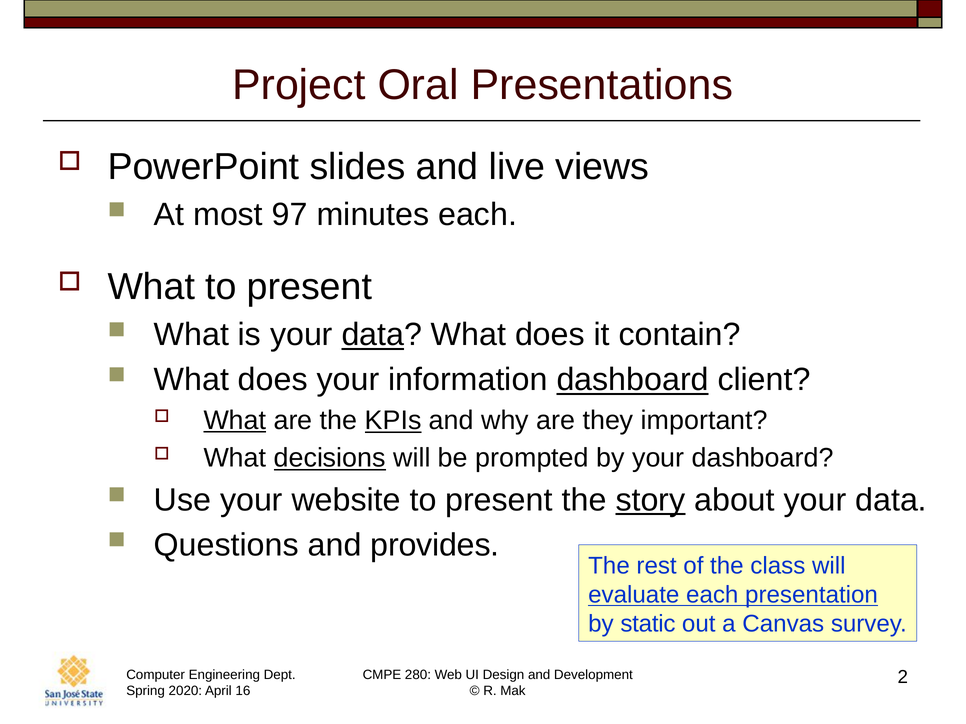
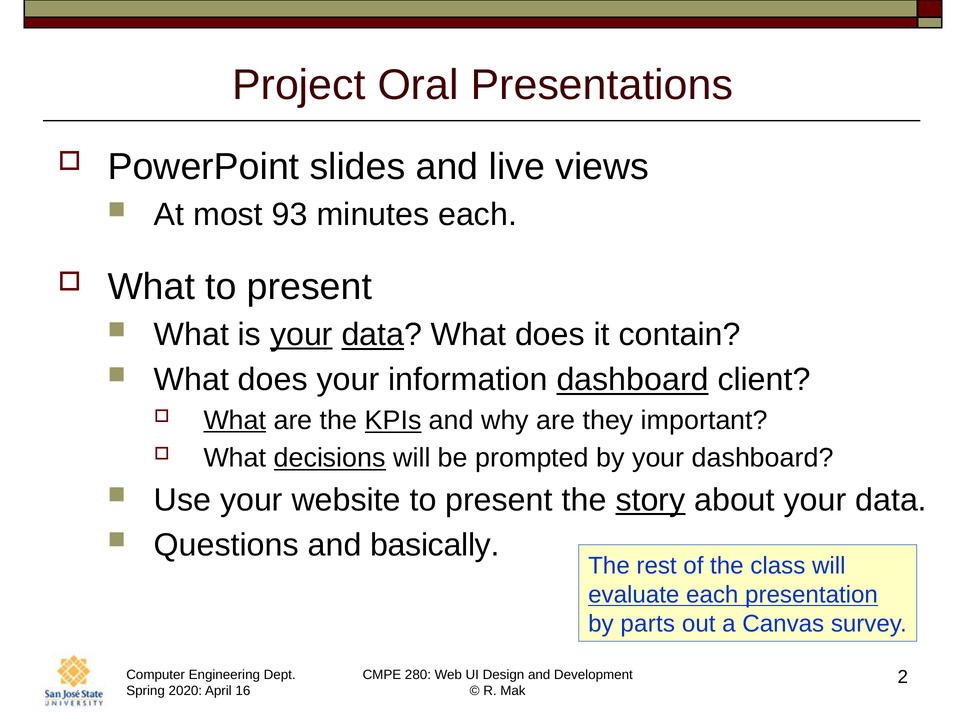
97: 97 -> 93 (290, 215)
your underline: none -> present (301, 335)
provides: provides -> basically (435, 545)
static: static -> parts (648, 624)
